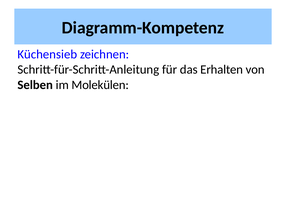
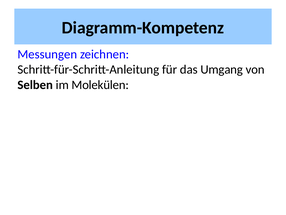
Küchensieb: Küchensieb -> Messungen (47, 54)
Erhalten: Erhalten -> Umgang (222, 69)
